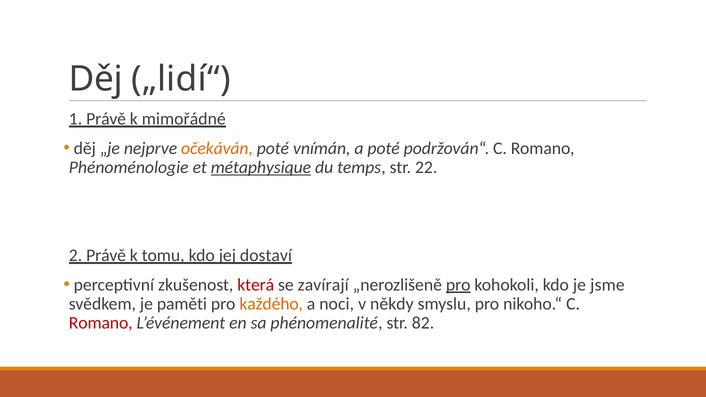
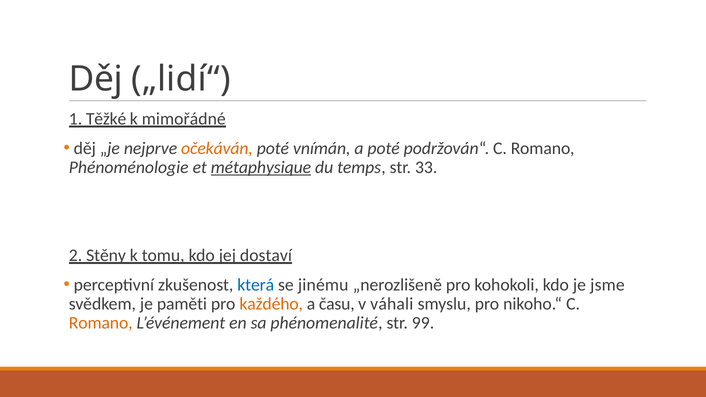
1 Právě: Právě -> Těžké (106, 119)
22: 22 -> 33 (426, 167)
2 Právě: Právě -> Stěny (106, 255)
která colour: red -> blue (256, 285)
zavírají: zavírají -> jinému (323, 285)
pro underline: present -> none (458, 285)
noci: noci -> času (337, 304)
někdy: někdy -> váhali (392, 304)
Romano colour: red -> orange (101, 323)
82: 82 -> 99 (423, 323)
